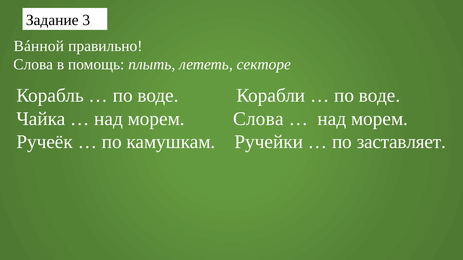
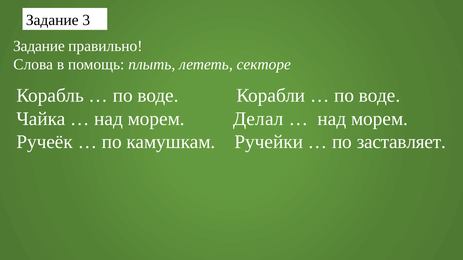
Вáнной: Вáнной -> Задание (39, 46)
морем Слова: Слова -> Делал (258, 119)
